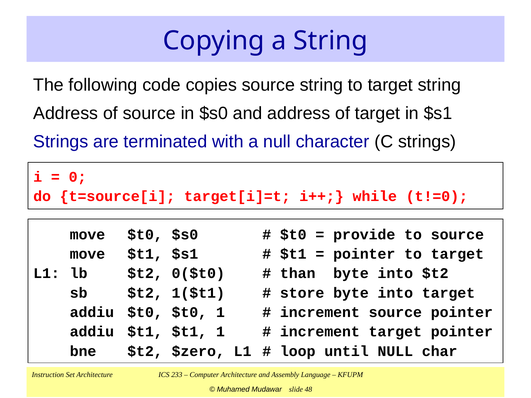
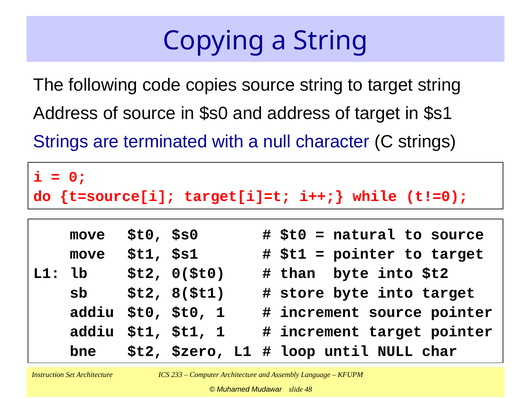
provide: provide -> natural (364, 235)
1($t1: 1($t1 -> 8($t1 (198, 293)
